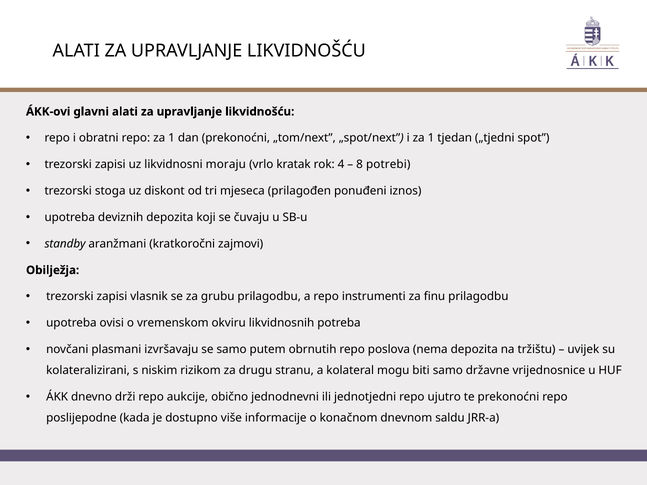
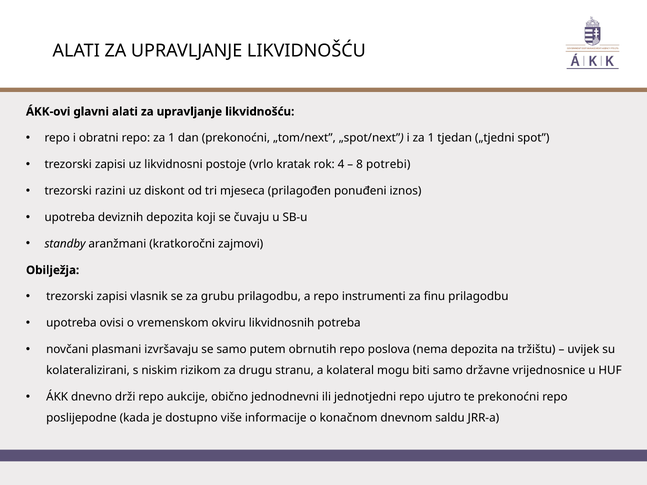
moraju: moraju -> postoje (226, 165)
stoga: stoga -> razini (110, 191)
